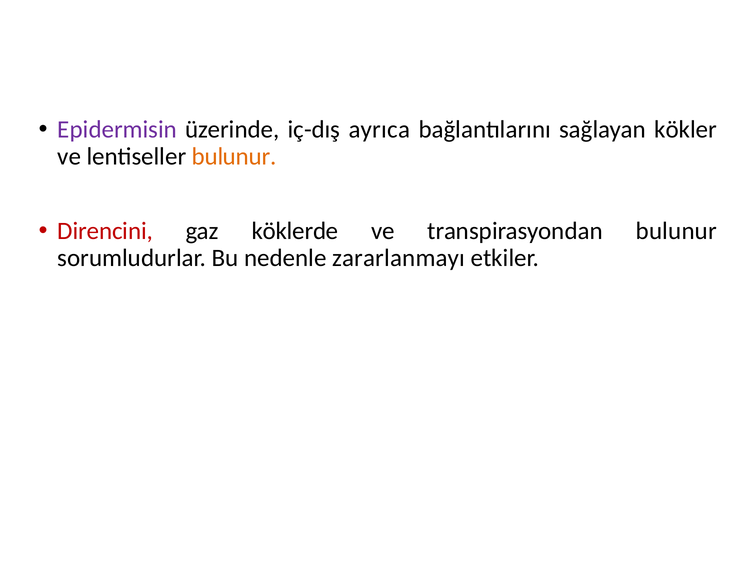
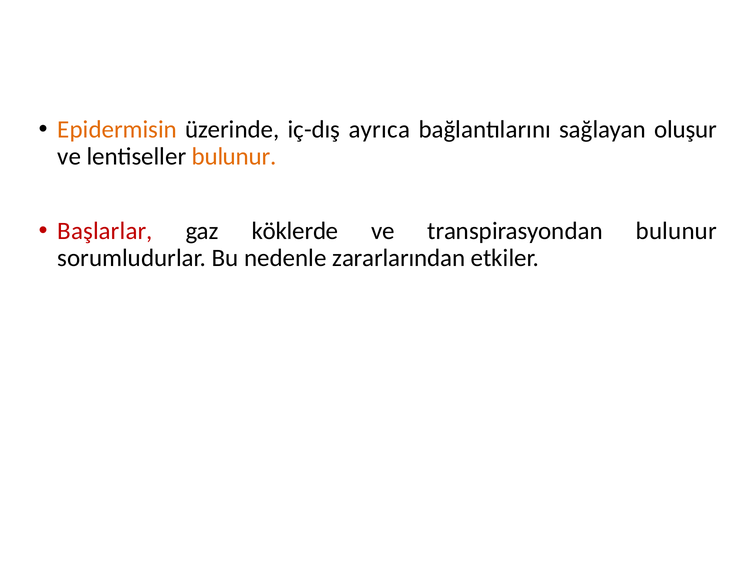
Epidermisin colour: purple -> orange (117, 130)
kökler: kökler -> oluşur (686, 130)
Direncini: Direncini -> Başlarlar (105, 231)
zararlanmayı: zararlanmayı -> zararlarından (399, 258)
